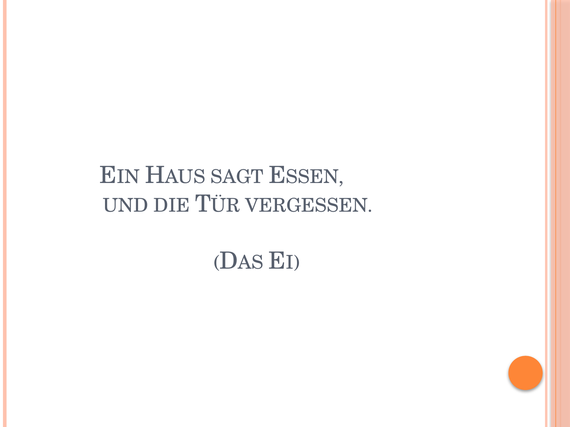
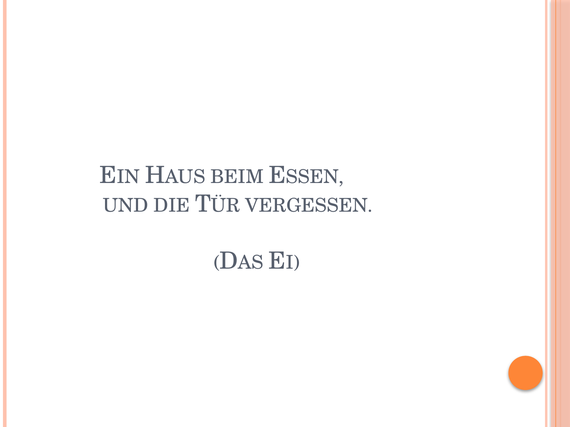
SAGT: SAGT -> BEIM (237, 177)
